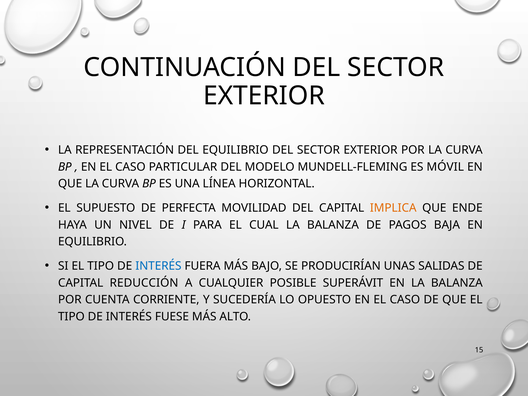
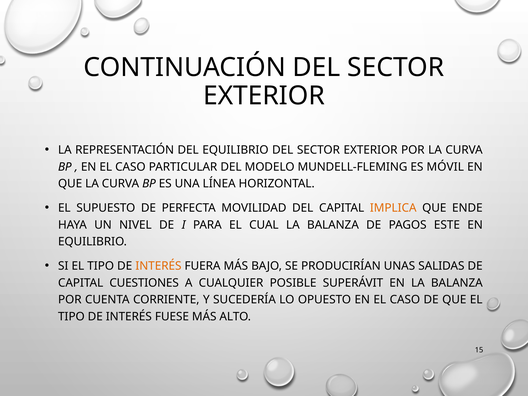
BAJA: BAJA -> ESTE (447, 225)
INTERÉS colour: blue -> orange (158, 266)
REDUCCIÓN: REDUCCIÓN -> CUESTIONES (144, 283)
